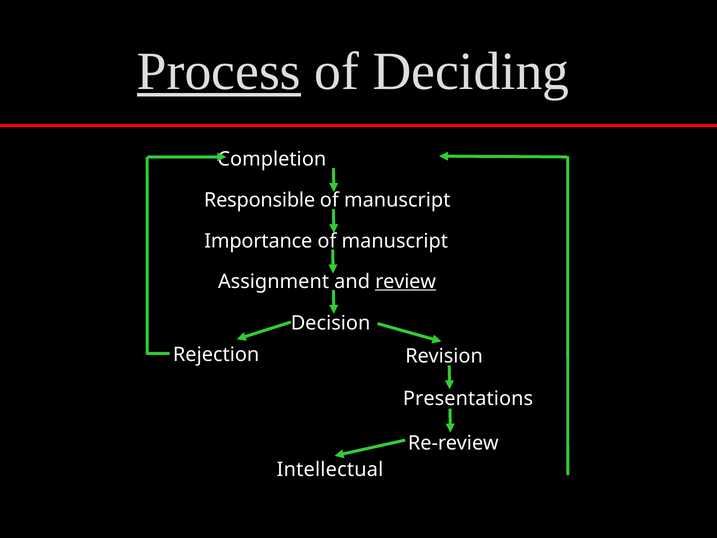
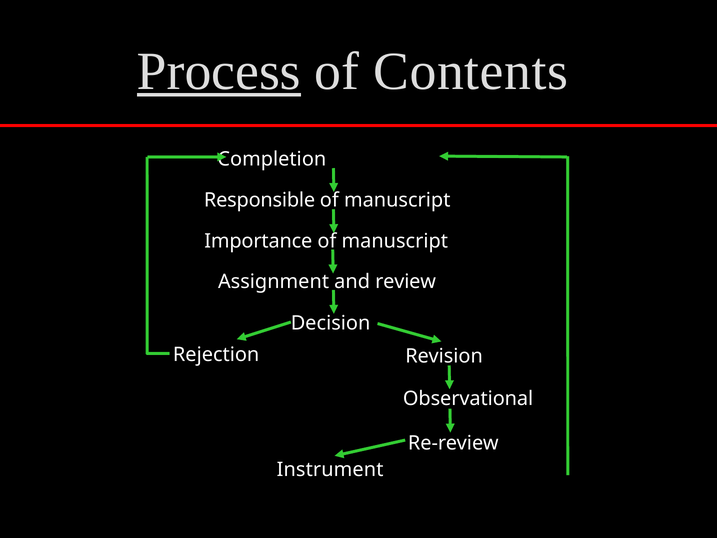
Deciding: Deciding -> Contents (471, 72)
review underline: present -> none (406, 281)
Presentations: Presentations -> Observational (468, 399)
Intellectual: Intellectual -> Instrument (330, 470)
